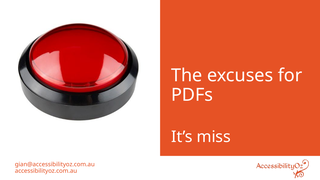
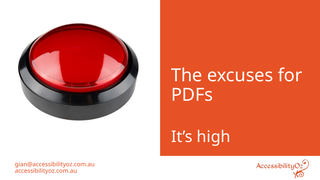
miss: miss -> high (214, 137)
